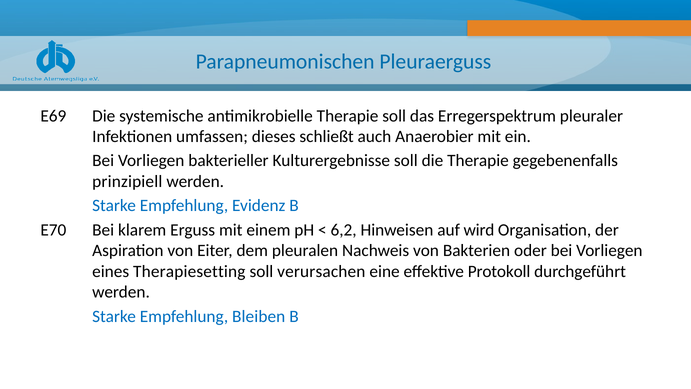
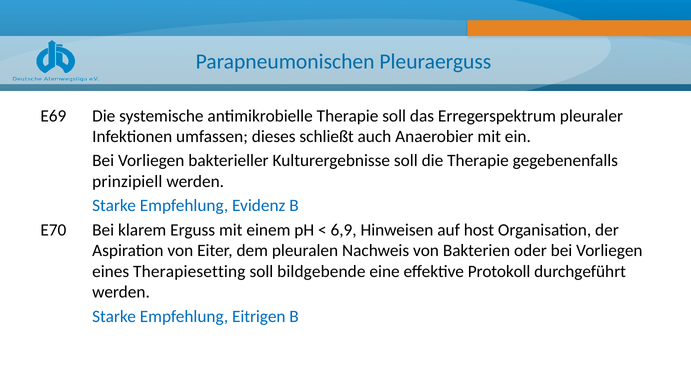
6,2: 6,2 -> 6,9 (344, 230)
wird: wird -> host (479, 230)
verursachen: verursachen -> bildgebende (321, 271)
Bleiben: Bleiben -> Eitrigen (259, 316)
